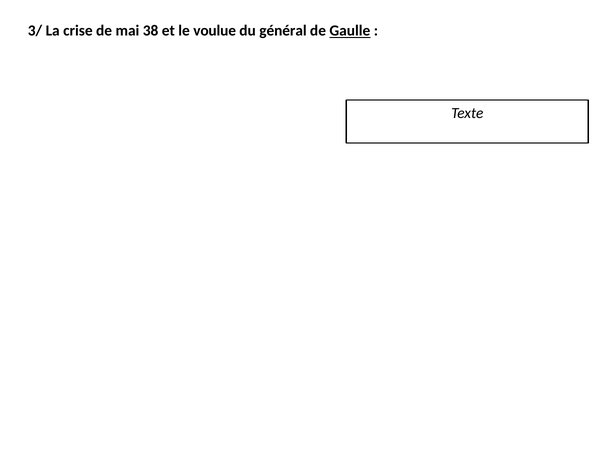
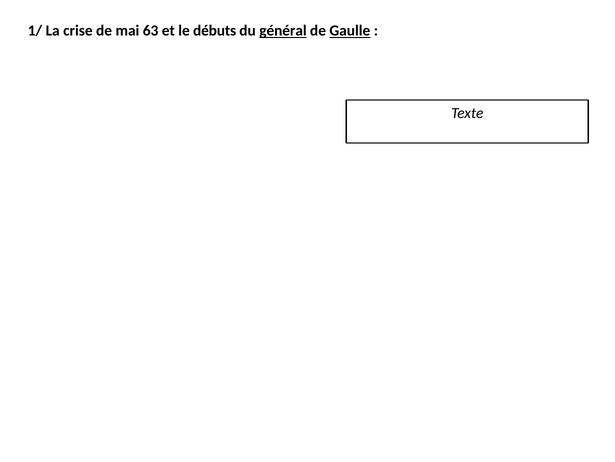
3/: 3/ -> 1/ (35, 31)
38: 38 -> 63 (151, 31)
voulue: voulue -> débuts (215, 31)
général underline: none -> present (283, 31)
